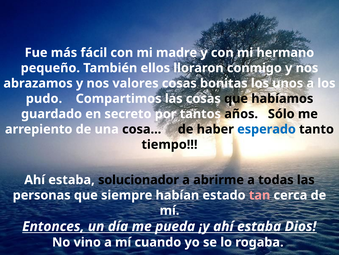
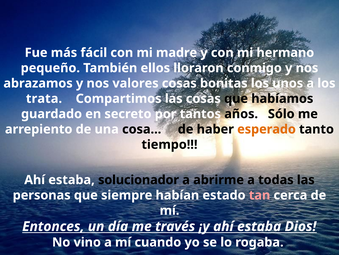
pudo: pudo -> trata (44, 98)
esperado colour: blue -> orange (267, 129)
pueda: pueda -> través (175, 226)
